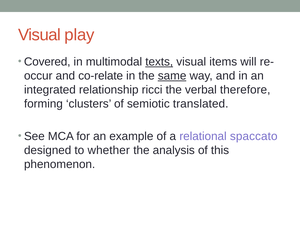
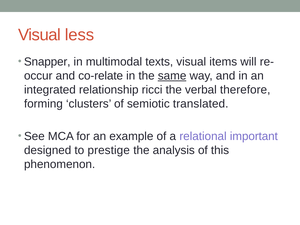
play: play -> less (79, 35)
Covered: Covered -> Snapper (47, 62)
texts underline: present -> none (159, 62)
spaccato: spaccato -> important (254, 136)
whether: whether -> prestige (109, 150)
